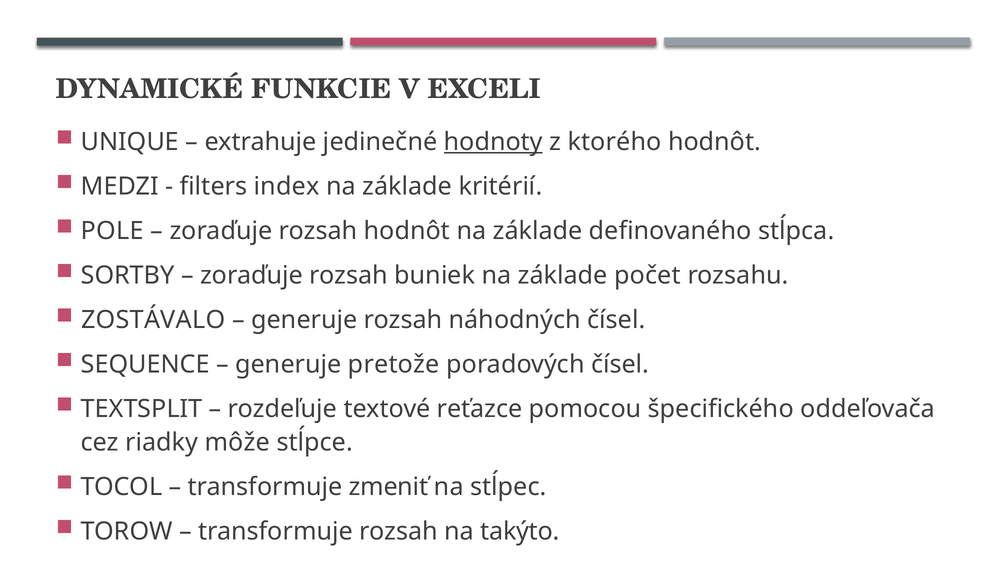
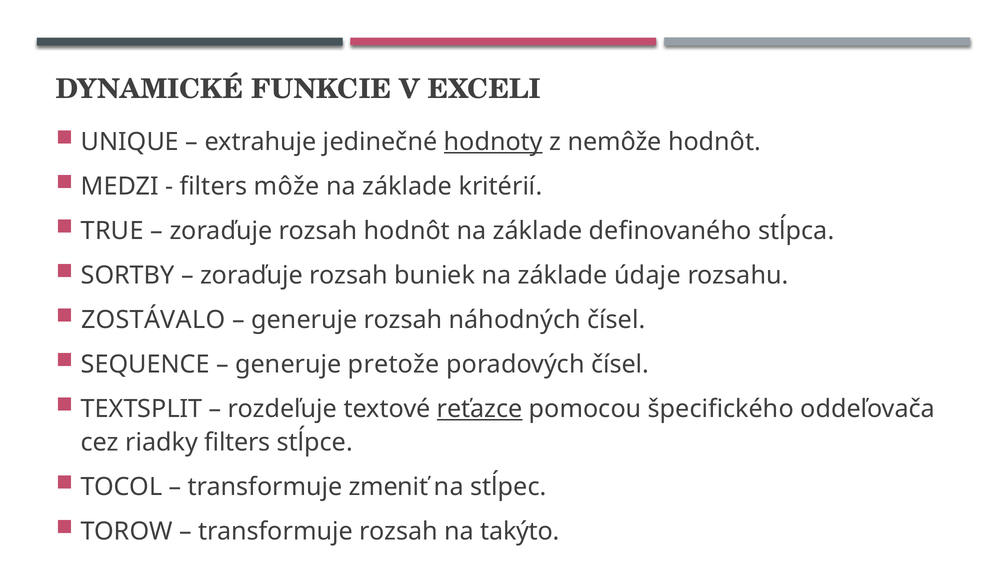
ktorého: ktorého -> nemôže (615, 142)
index: index -> môže (287, 187)
POLE: POLE -> TRUE (112, 231)
počet: počet -> údaje (647, 276)
reťazce underline: none -> present (480, 409)
riadky môže: môže -> filters (237, 443)
